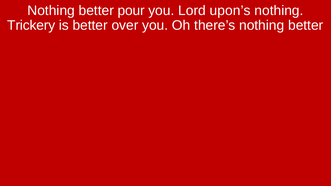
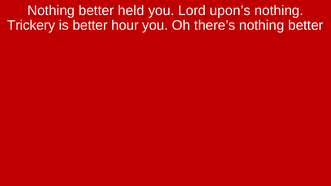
pour: pour -> held (131, 11)
over: over -> hour (125, 25)
